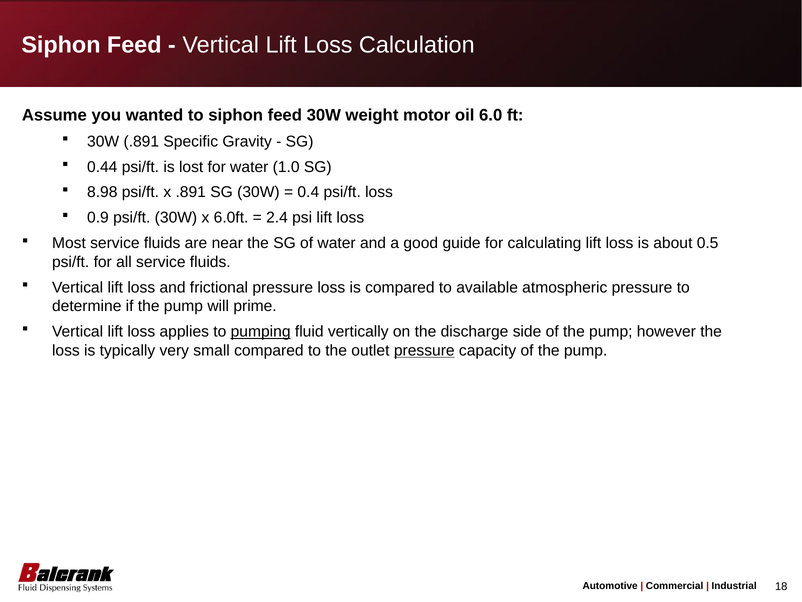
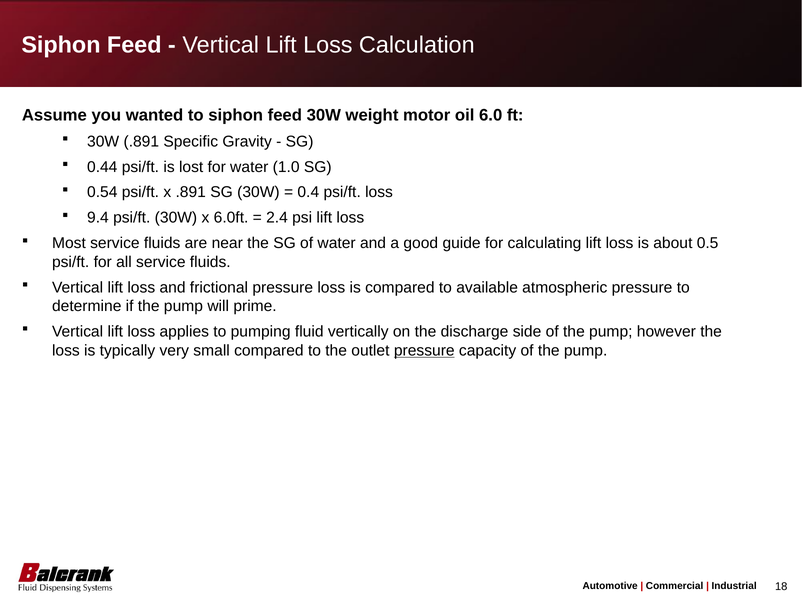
8.98: 8.98 -> 0.54 (102, 192)
0.9: 0.9 -> 9.4 (98, 218)
pumping underline: present -> none (261, 331)
